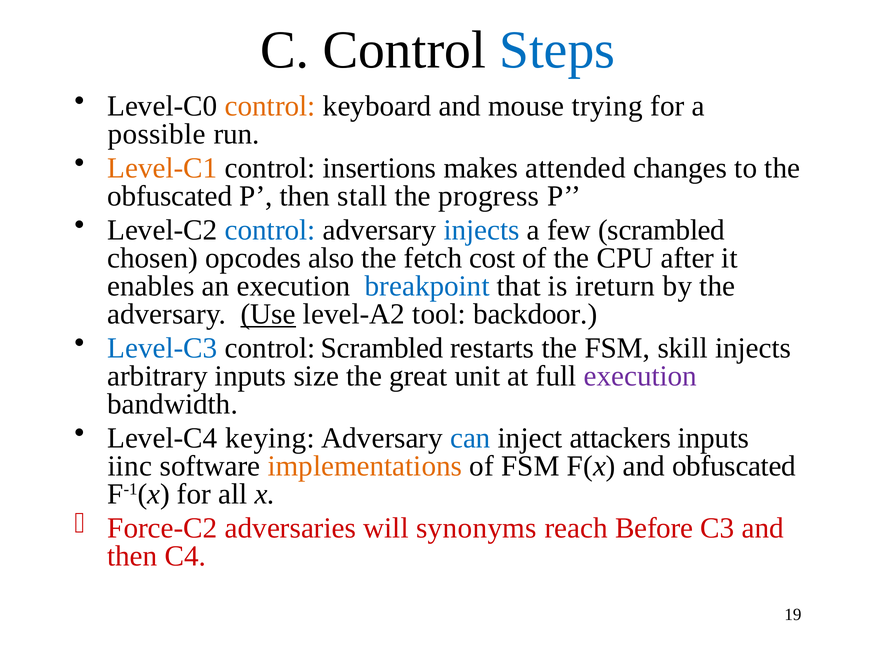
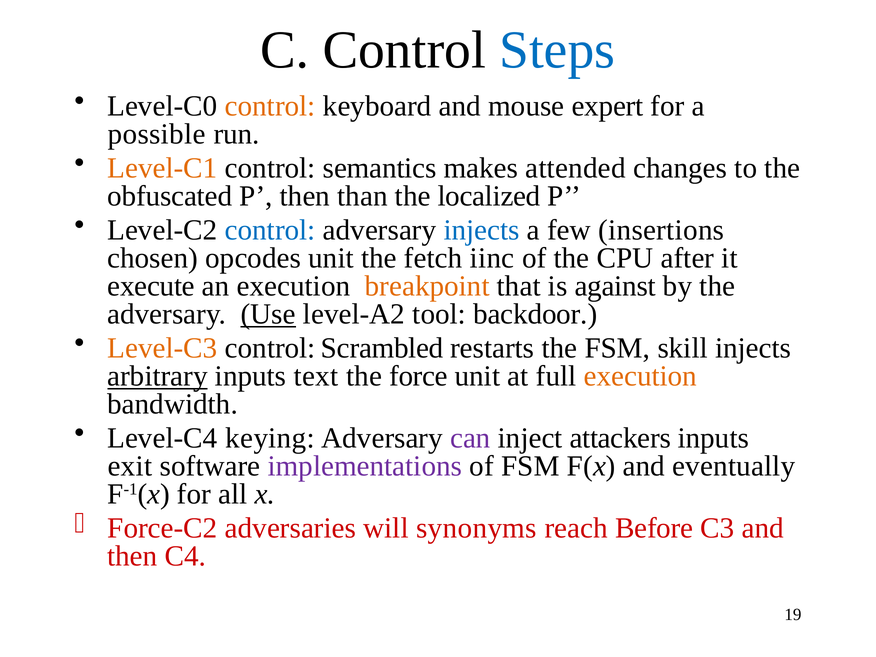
trying: trying -> expert (608, 106)
insertions: insertions -> semantics (380, 168)
stall: stall -> than (363, 196)
progress: progress -> localized (489, 196)
few scrambled: scrambled -> insertions (661, 230)
opcodes also: also -> unit (331, 258)
cost: cost -> iinc (492, 258)
enables: enables -> execute (151, 286)
breakpoint colour: blue -> orange (427, 286)
ireturn: ireturn -> against (615, 286)
Level-C3 colour: blue -> orange (162, 348)
arbitrary underline: none -> present (158, 376)
size: size -> text (316, 376)
great: great -> force (418, 376)
execution colour: purple -> orange (640, 376)
can colour: blue -> purple (470, 438)
iinc: iinc -> exit (130, 466)
implementations colour: orange -> purple (365, 466)
and obfuscated: obfuscated -> eventually (734, 466)
